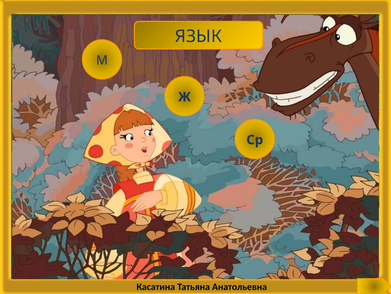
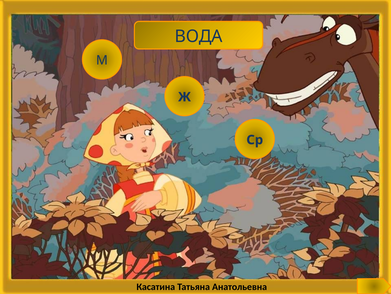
ЯЗЫК: ЯЗЫК -> ВОДА (199, 36)
